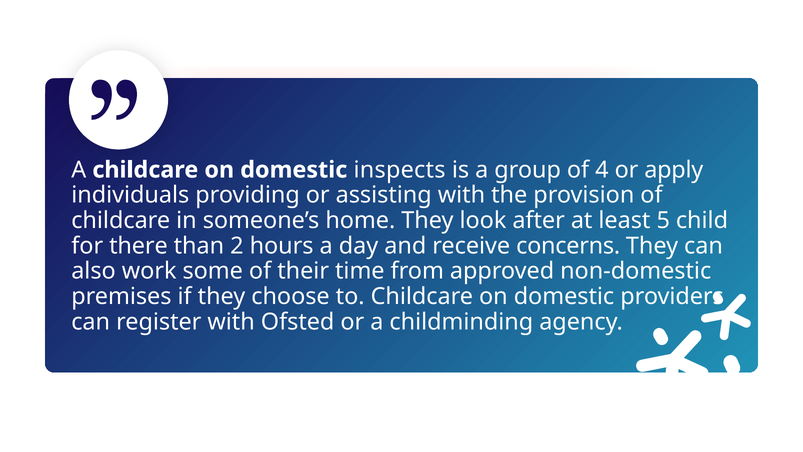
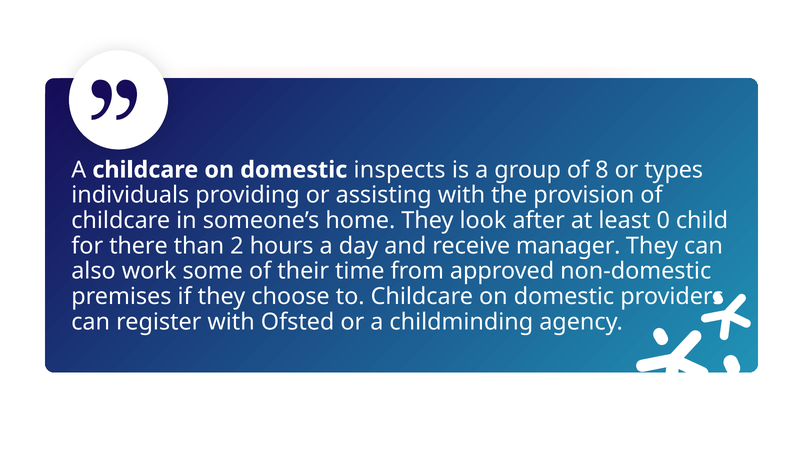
4: 4 -> 8 (602, 170)
apply: apply -> types (674, 170)
5: 5 -> 0 (663, 220)
concerns: concerns -> manager (568, 246)
